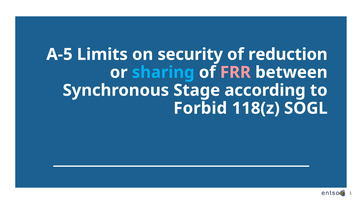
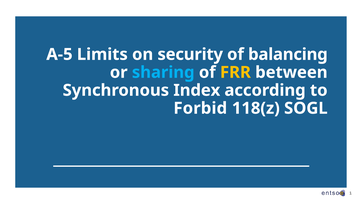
reduction: reduction -> balancing (288, 54)
FRR colour: pink -> yellow (235, 72)
Stage: Stage -> Index (197, 90)
